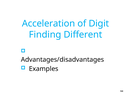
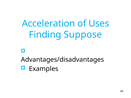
Digit: Digit -> Uses (99, 24)
Different: Different -> Suppose (83, 35)
